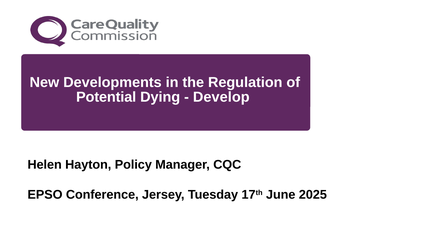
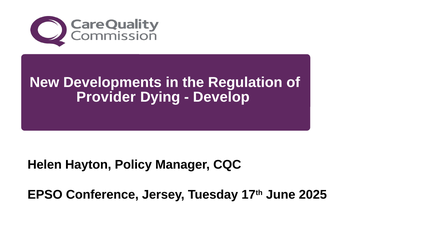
Potential: Potential -> Provider (106, 97)
